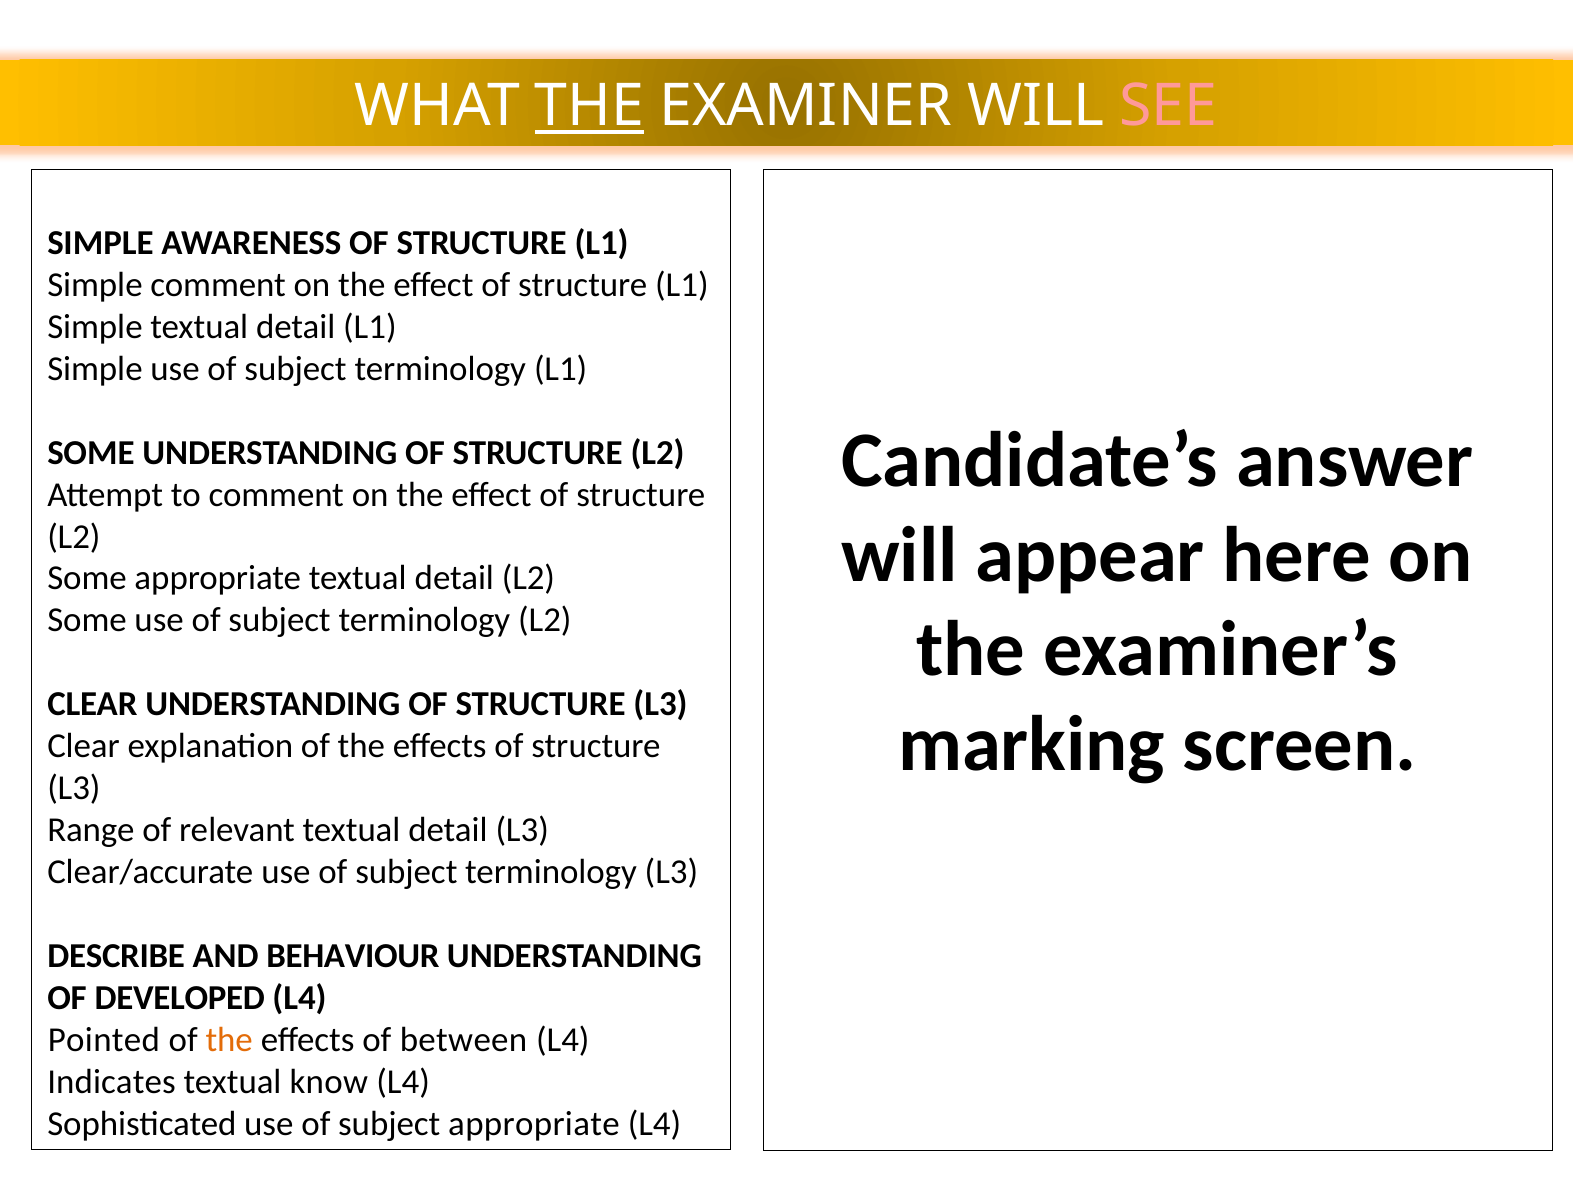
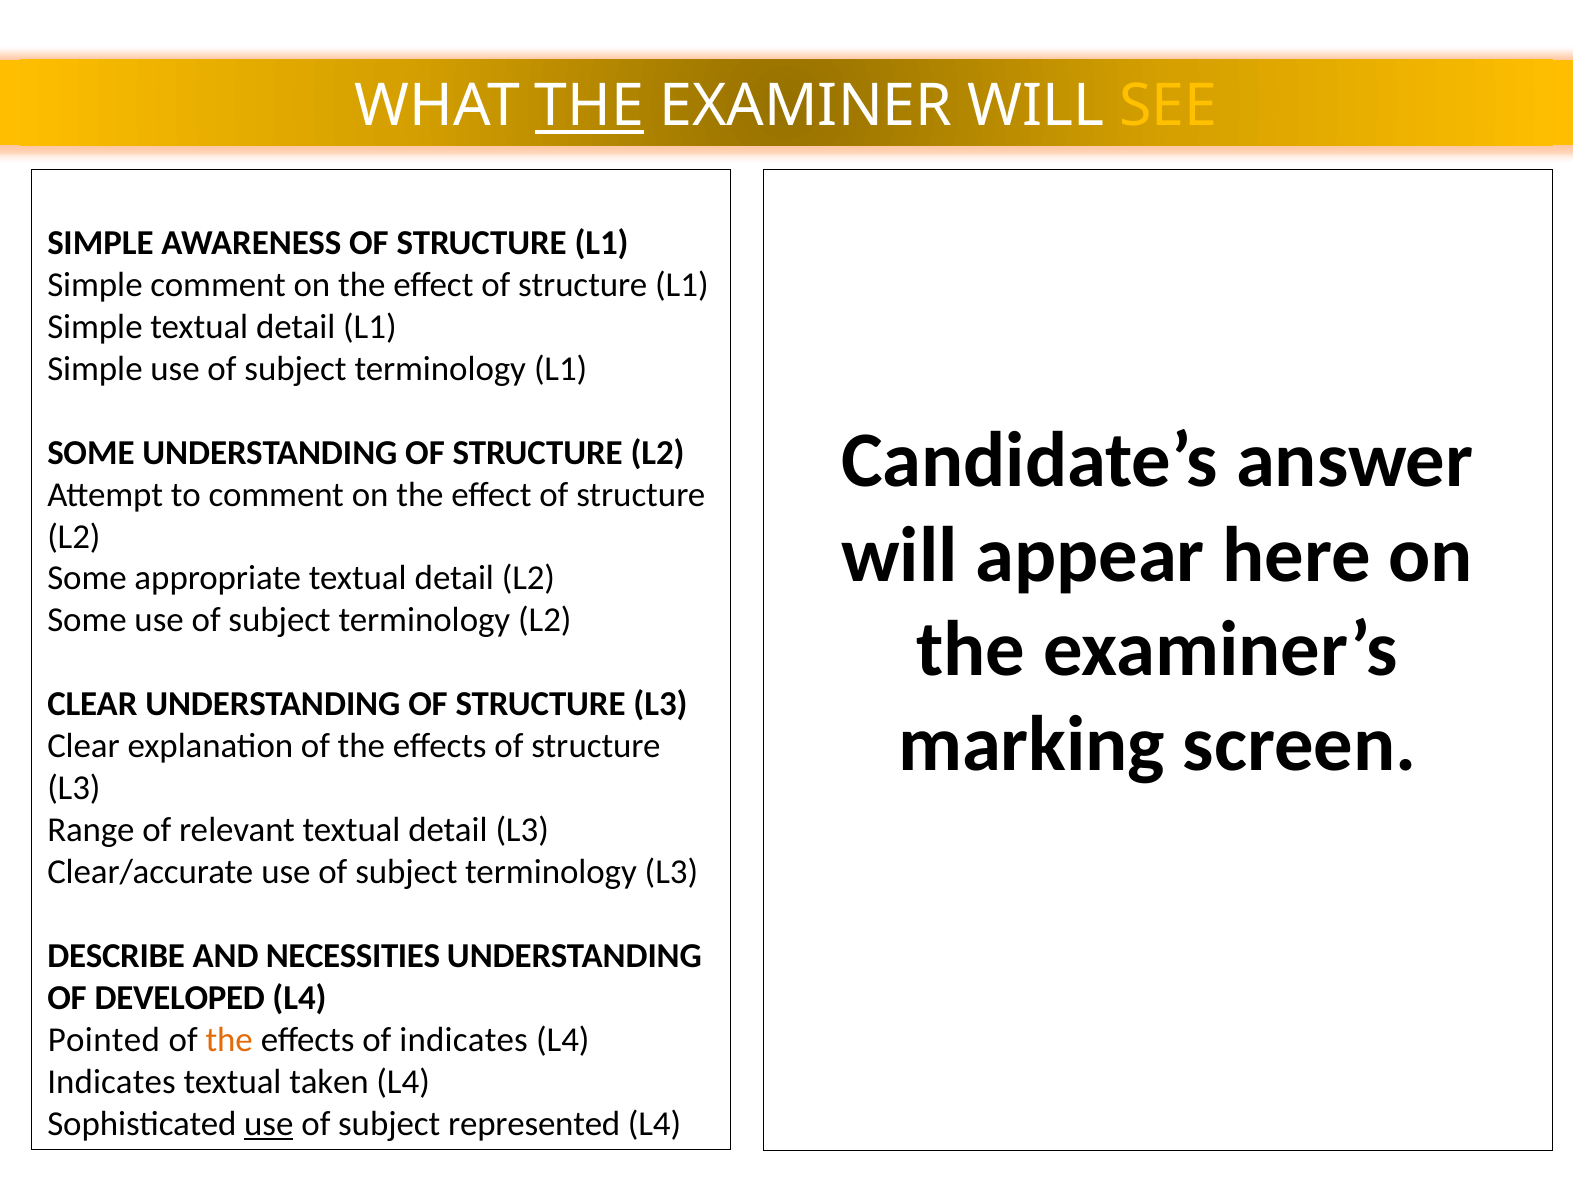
SEE colour: pink -> yellow (1169, 106)
BEHAVIOUR: BEHAVIOUR -> NECESSITIES (353, 956)
of between: between -> indicates (464, 1039)
know: know -> taken (329, 1081)
use underline: none -> present (269, 1123)
subject appropriate: appropriate -> represented (534, 1123)
